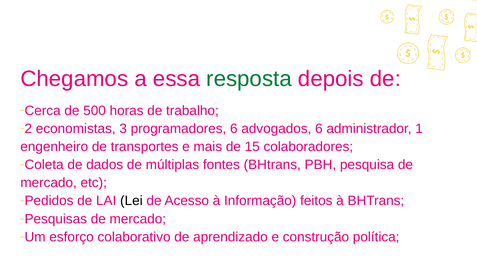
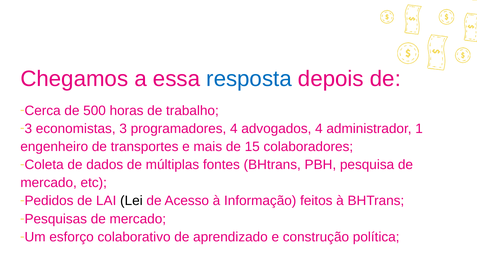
resposta colour: green -> blue (249, 79)
2: 2 -> 3 (28, 129)
programadores 6: 6 -> 4 (234, 129)
advogados 6: 6 -> 4 (319, 129)
